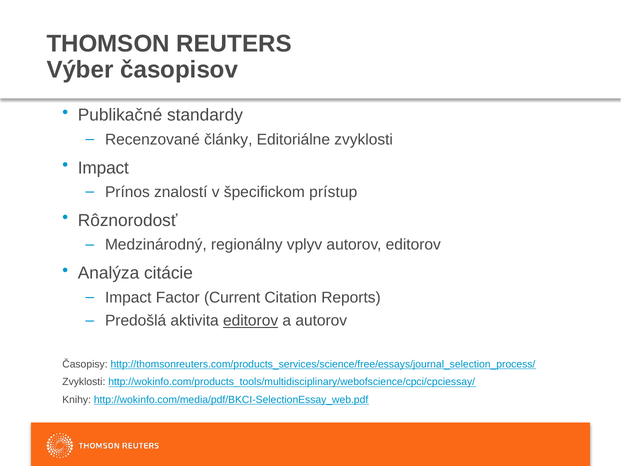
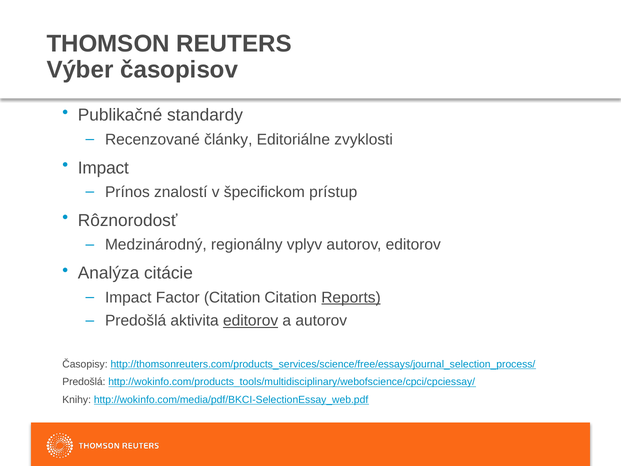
Factor Current: Current -> Citation (232, 297)
Reports underline: none -> present (351, 297)
Zvyklosti: Zvyklosti -> Predošlá (84, 382)
